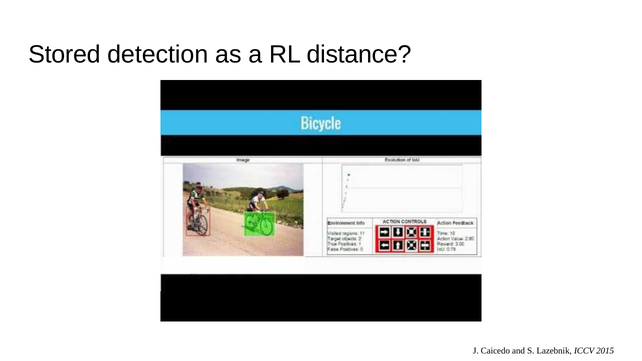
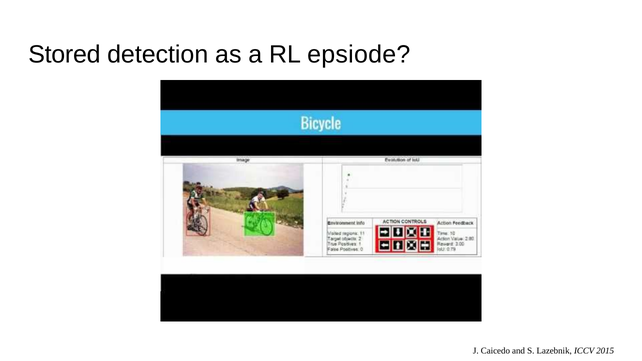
distance: distance -> epsiode (359, 54)
